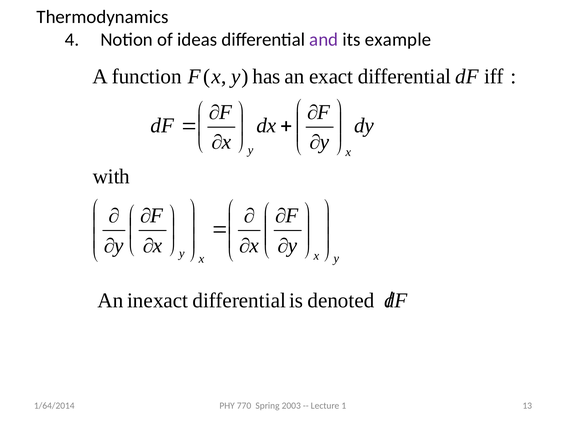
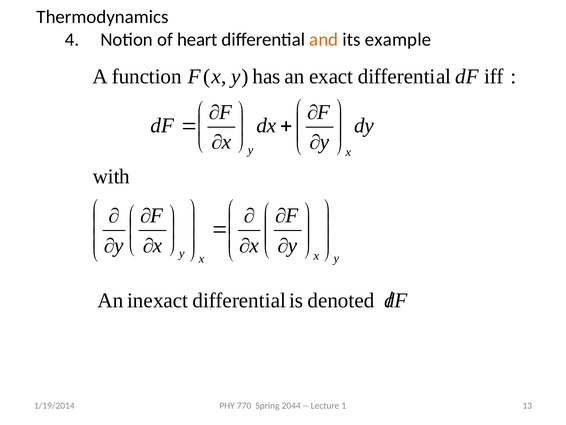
ideas: ideas -> heart (197, 40)
and colour: purple -> orange (324, 40)
2003: 2003 -> 2044 (291, 405)
1/64/2014: 1/64/2014 -> 1/19/2014 (54, 405)
